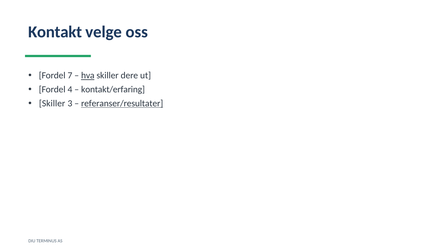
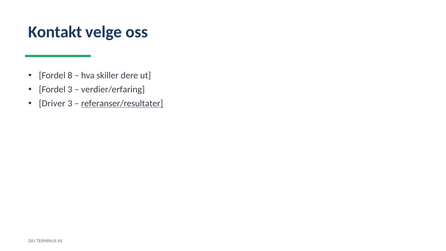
7: 7 -> 8 (70, 76)
hva underline: present -> none (88, 76)
Fordel 4: 4 -> 3 (70, 89)
kontakt/erfaring: kontakt/erfaring -> verdier/erfaring (113, 89)
Skiller: Skiller -> Driver (52, 103)
